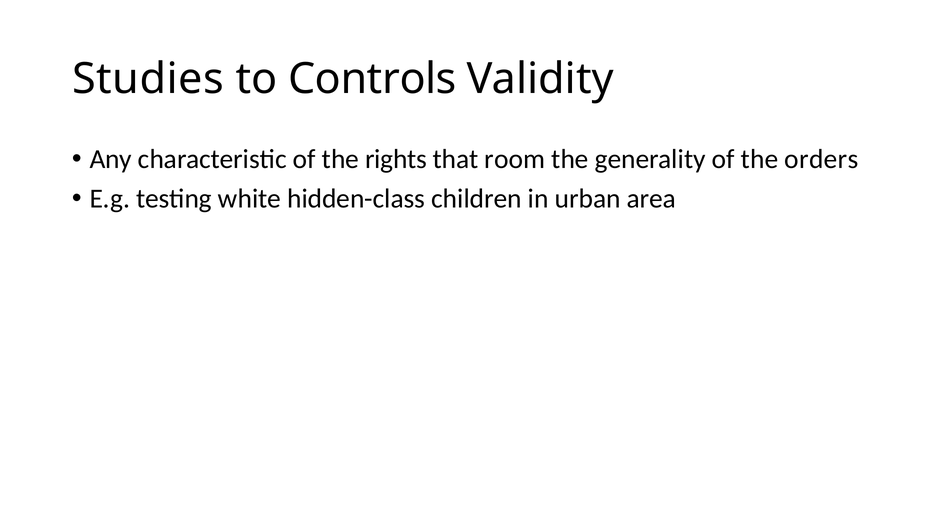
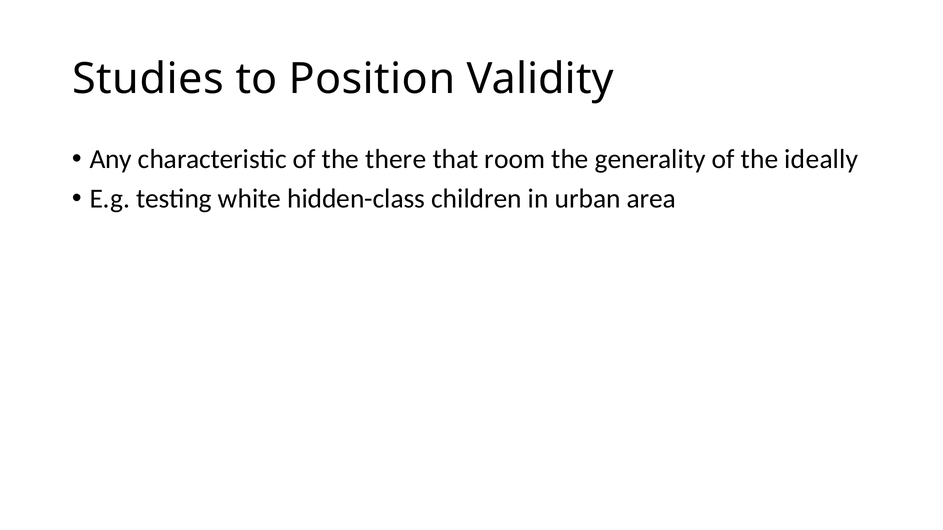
Controls: Controls -> Position (372, 79)
rights: rights -> there (396, 159)
orders: orders -> ideally (821, 159)
